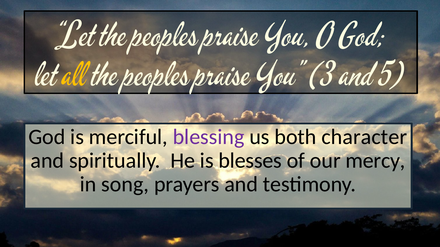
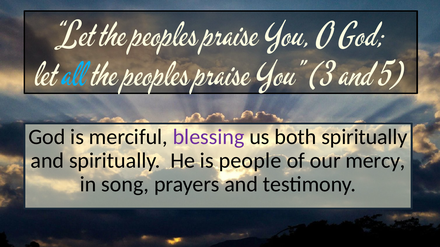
all colour: yellow -> light blue (74, 74)
both character: character -> spiritually (364, 137)
blesses: blesses -> people (250, 161)
